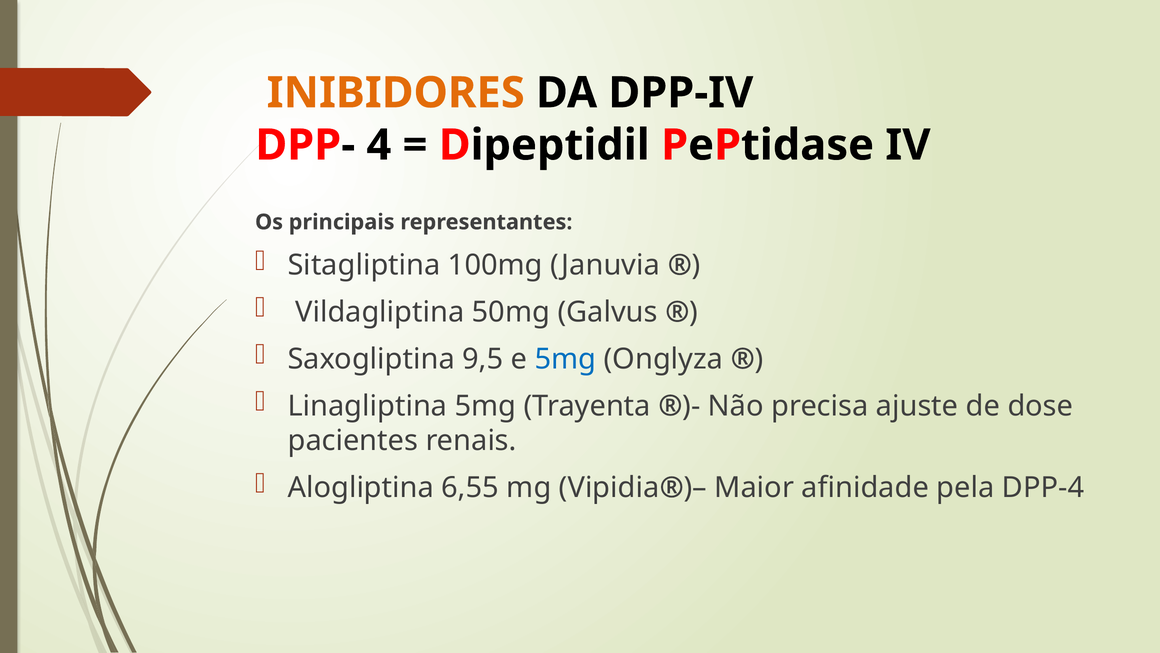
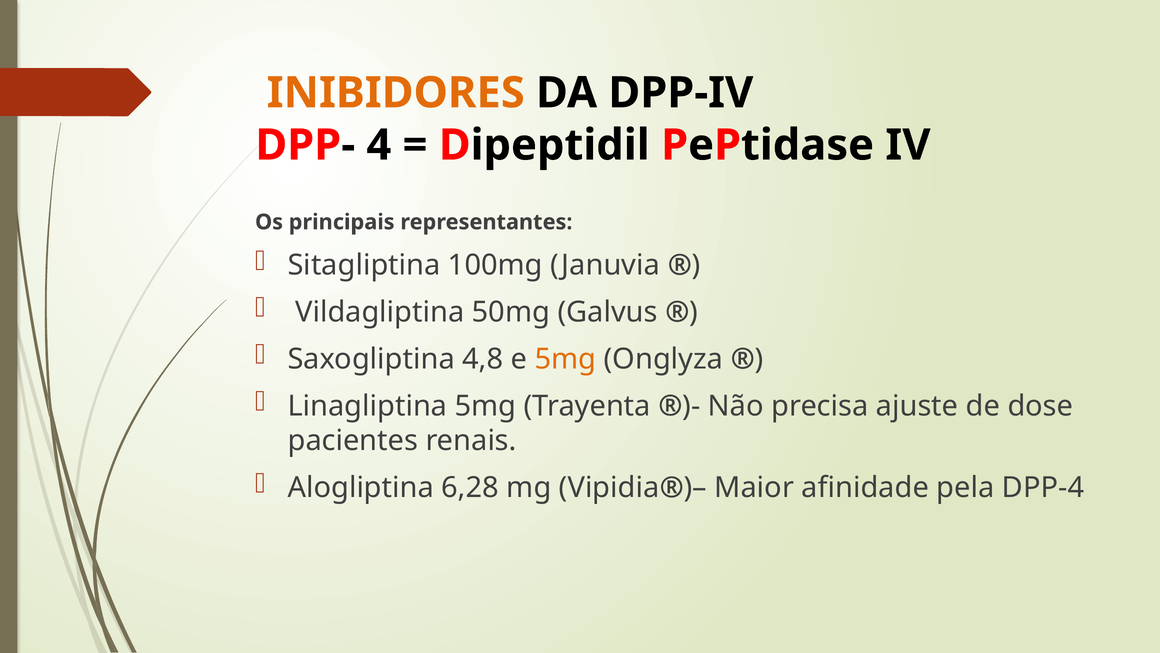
9,5: 9,5 -> 4,8 (483, 359)
5mg colour: blue -> orange (565, 359)
6,55: 6,55 -> 6,28 (470, 487)
